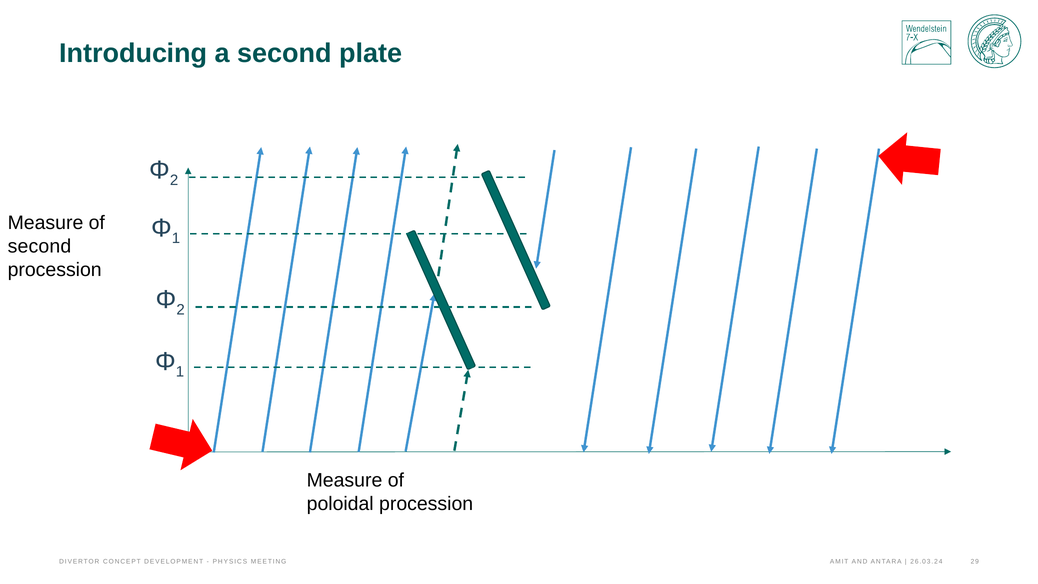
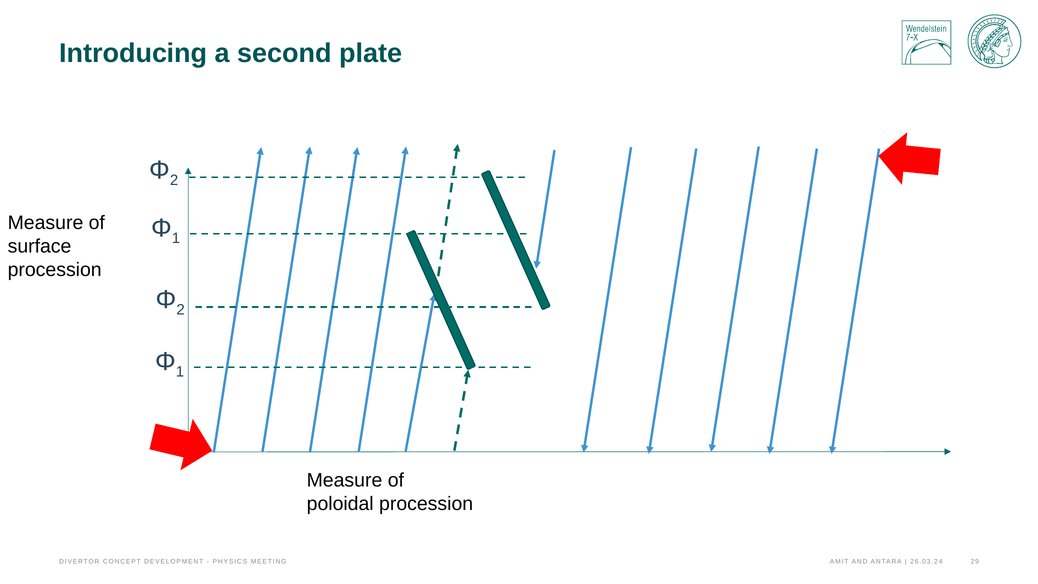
second: second -> surface (40, 246)
